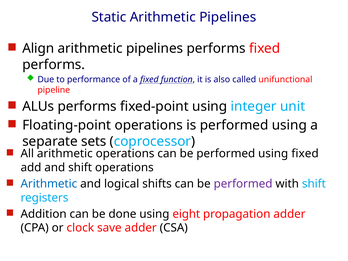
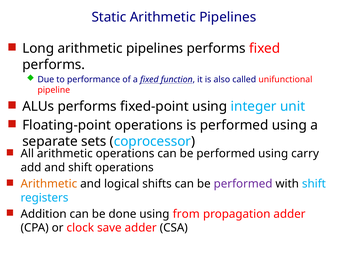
Align: Align -> Long (38, 48)
using fixed: fixed -> carry (305, 154)
Arithmetic colour: blue -> orange (49, 184)
eight: eight -> from (186, 214)
